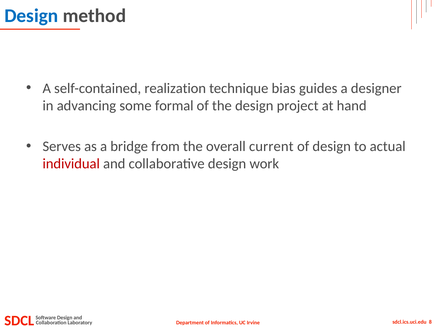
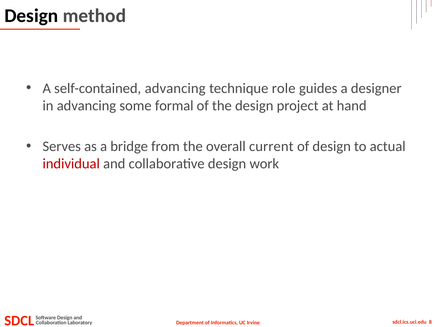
Design colour: blue -> black (31, 16)
self-contained realization: realization -> advancing (175, 88)
bias: bias -> role (284, 88)
